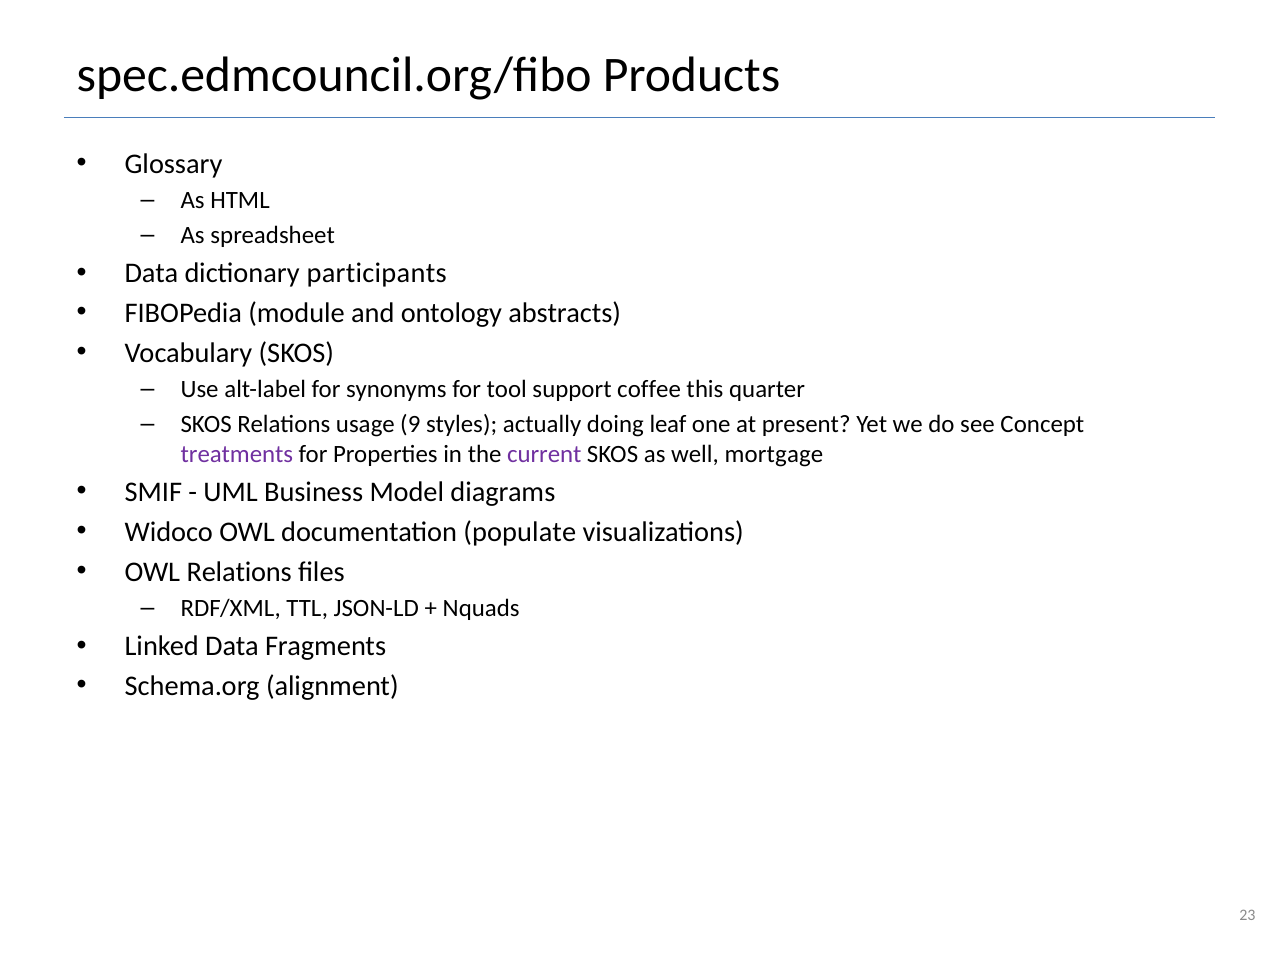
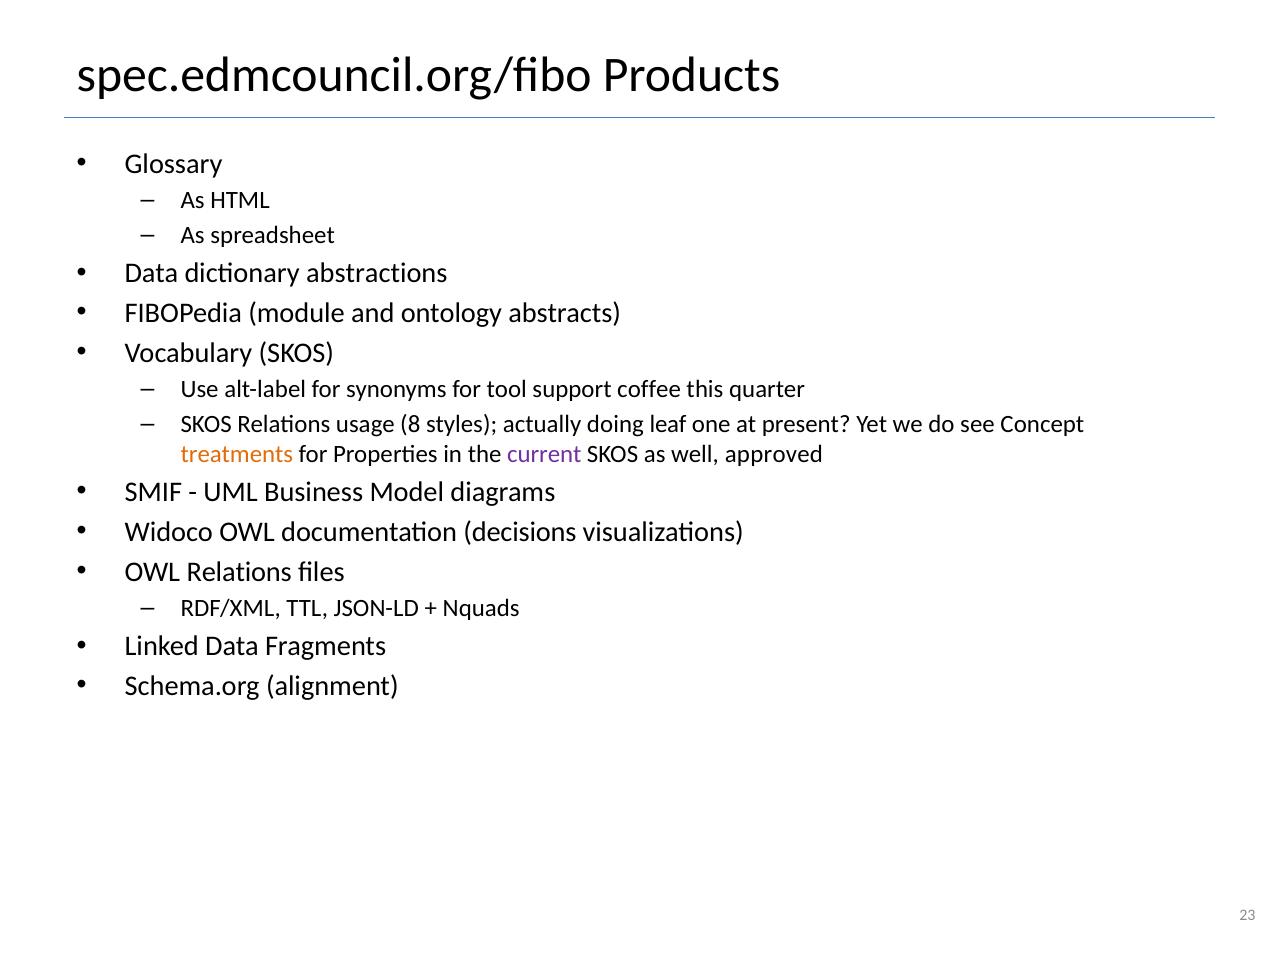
participants: participants -> abstractions (377, 273)
9: 9 -> 8 (410, 425)
treatments colour: purple -> orange (237, 454)
mortgage: mortgage -> approved (774, 454)
populate: populate -> decisions (520, 532)
